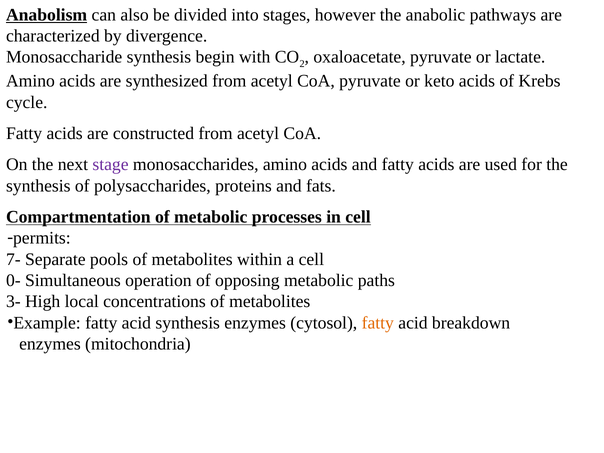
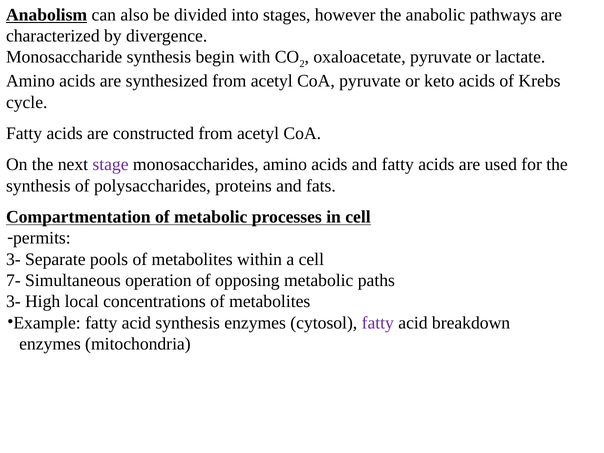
7-: 7- -> 3- (13, 259)
0-: 0- -> 7- (13, 280)
fatty colour: orange -> purple (378, 323)
